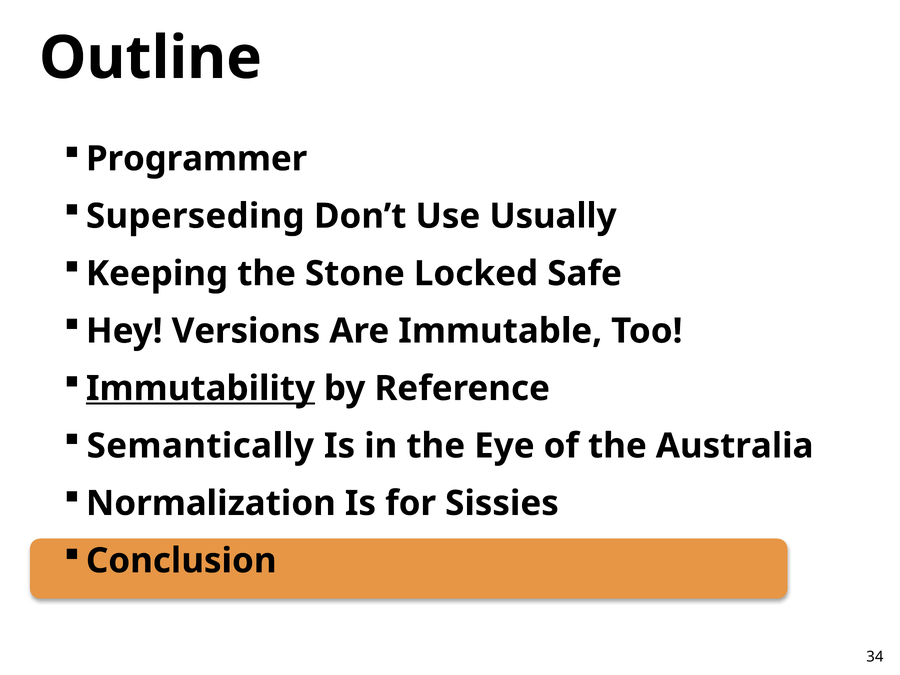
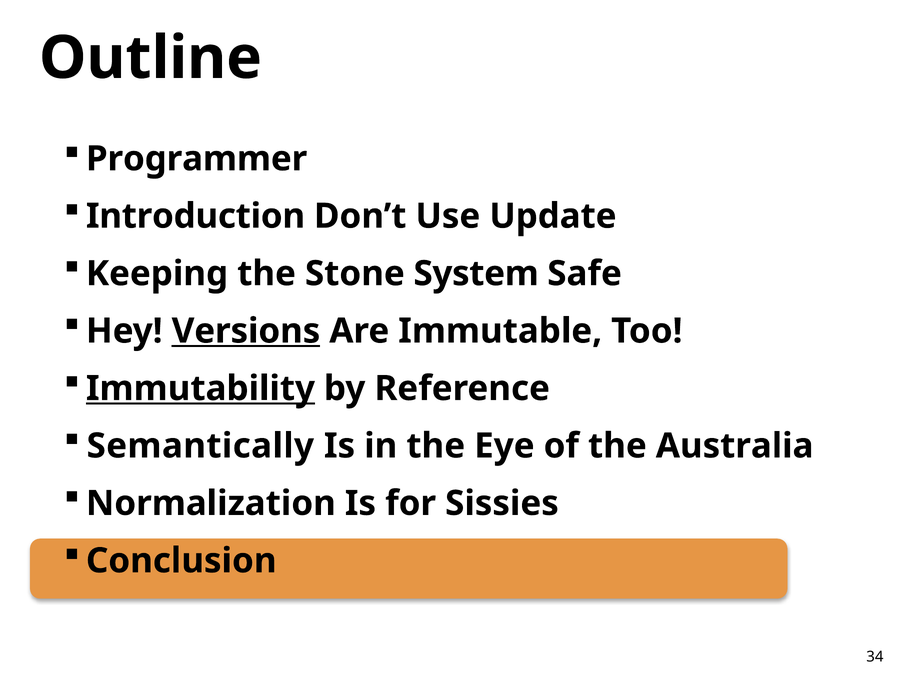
Superseding: Superseding -> Introduction (196, 216)
Usually: Usually -> Update (553, 216)
Locked: Locked -> System (476, 274)
Versions underline: none -> present (246, 331)
